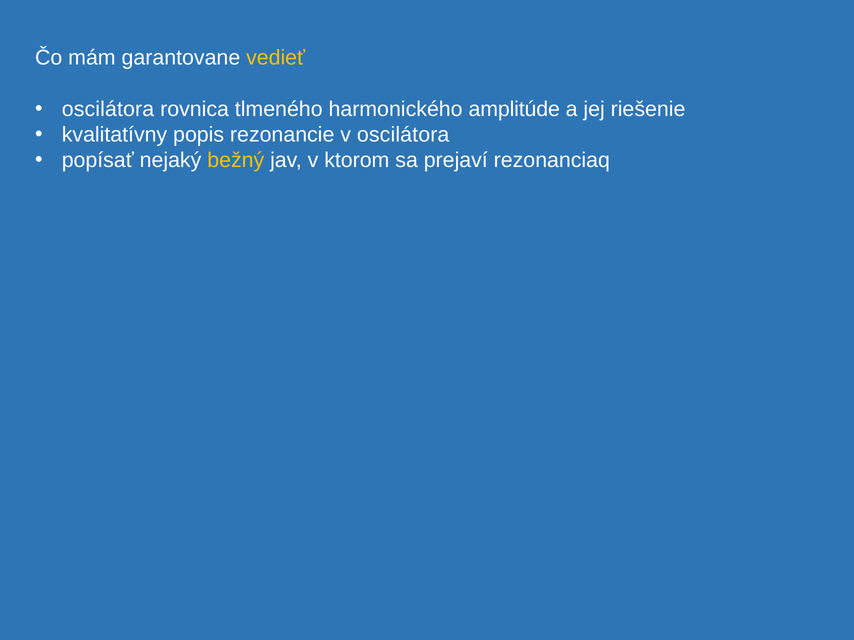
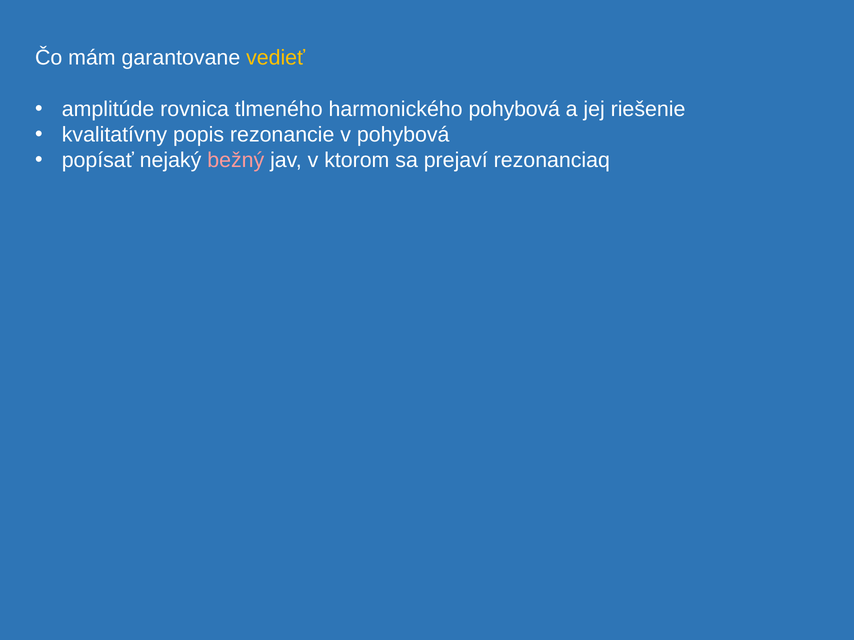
oscilátora: oscilátora -> amplitúde (108, 109)
harmonického amplitúde: amplitúde -> pohybová (514, 109)
v oscilátora: oscilátora -> pohybová (403, 135)
bežný colour: yellow -> pink (236, 160)
